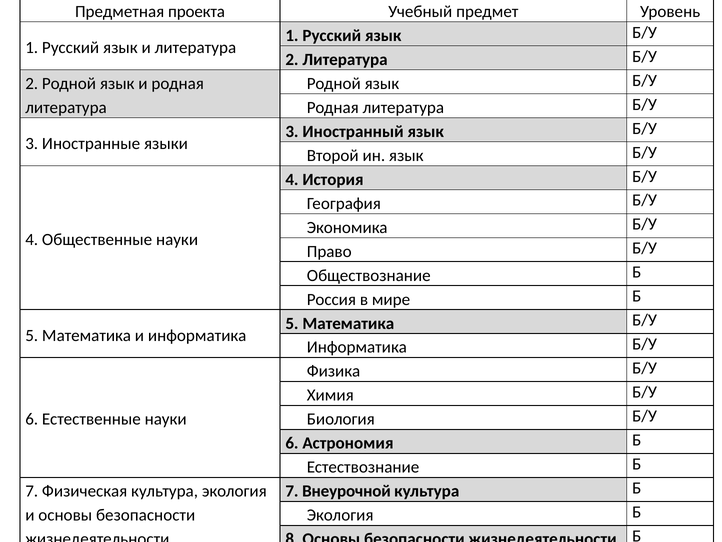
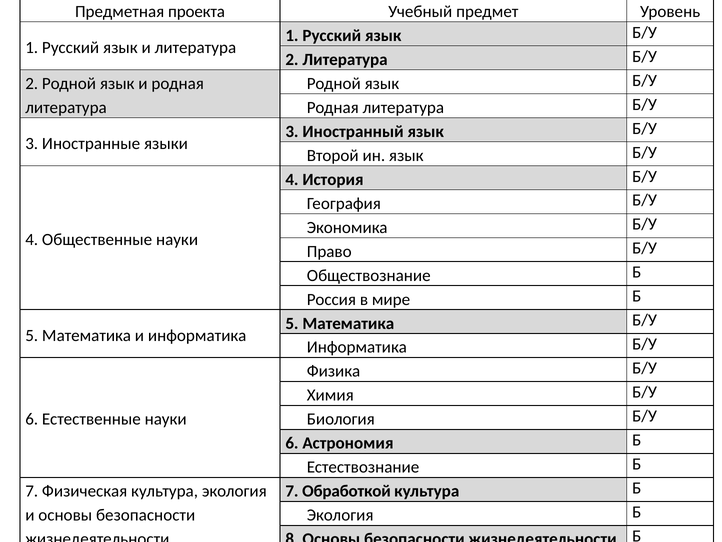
Внеурочной: Внеурочной -> Обработкой (346, 491)
